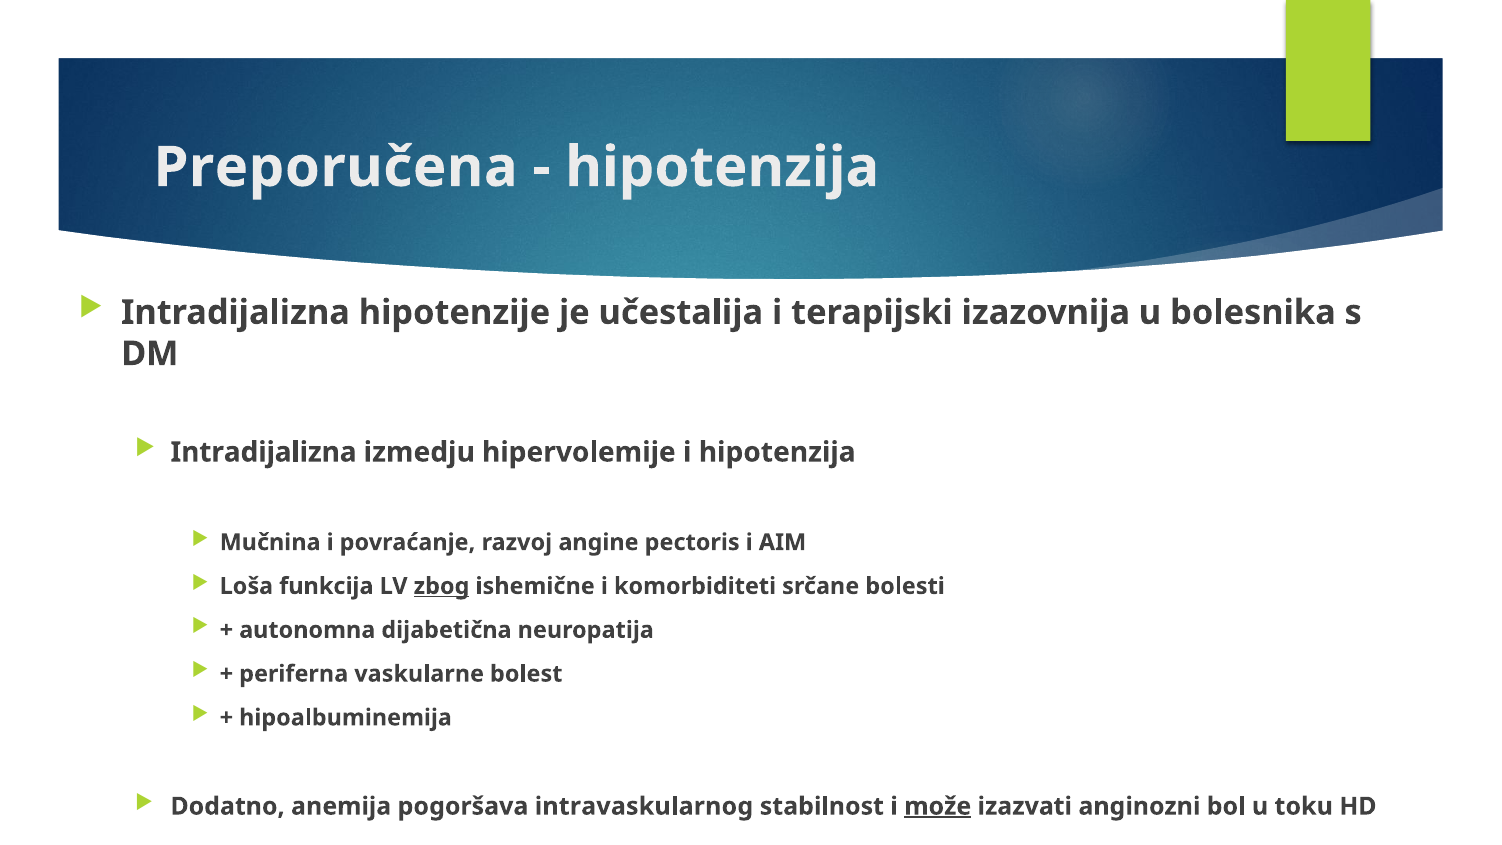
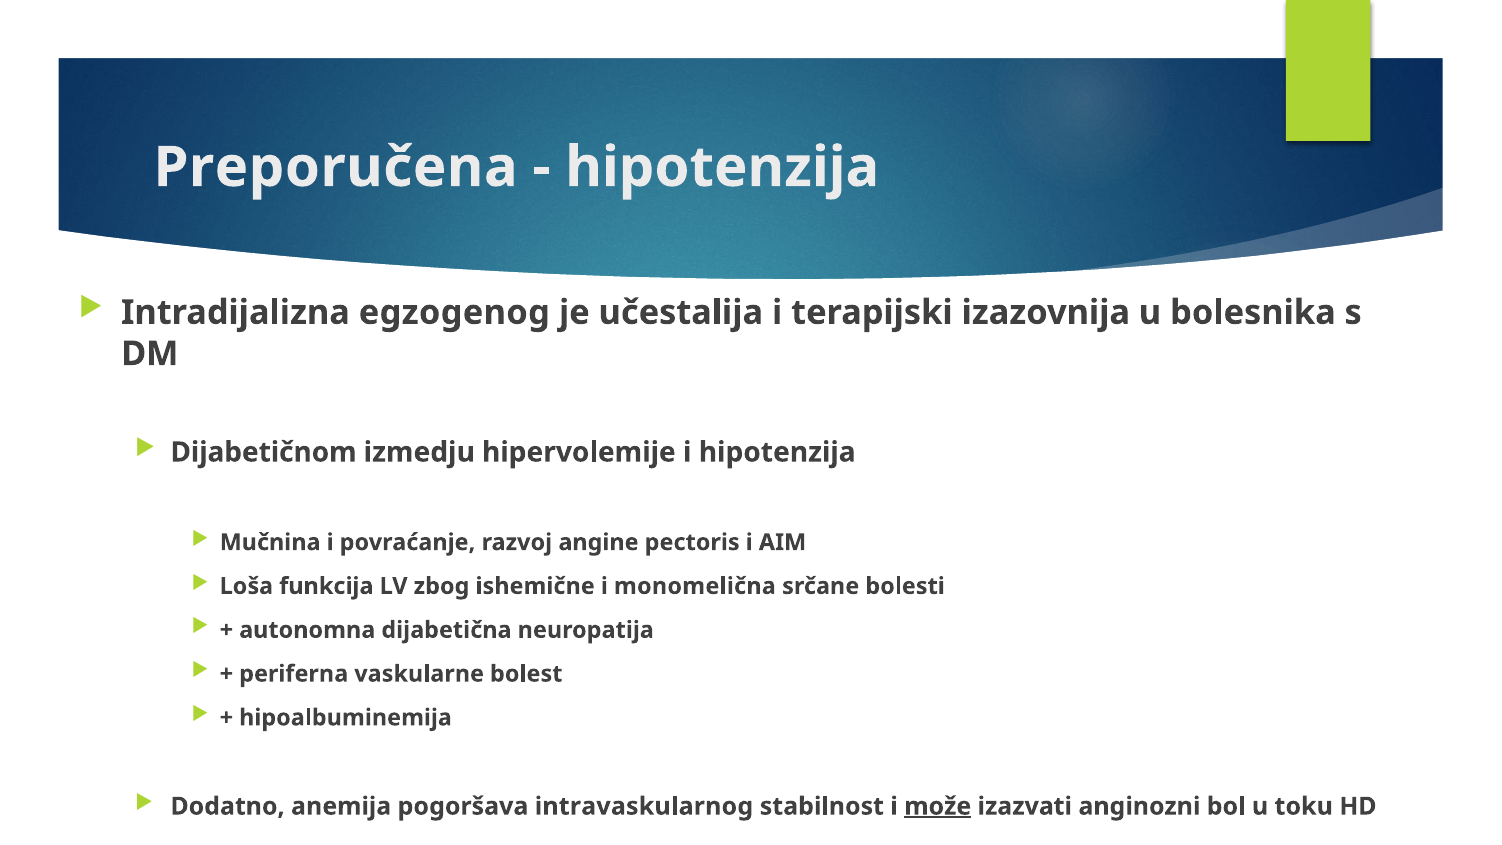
hipotenzije: hipotenzije -> egzogenog (454, 312)
Intradijalizna: Intradijalizna -> Dijabetičnom (263, 452)
zbog underline: present -> none (442, 586)
komorbiditeti: komorbiditeti -> monomelična (695, 586)
